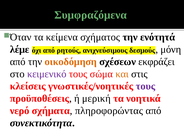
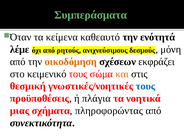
Συμφραζόμενα: Συμφραζόμενα -> Συμπεράσματα (91, 15)
σχήματος: σχήματος -> καθεαυτό (100, 37)
κειμενικό colour: purple -> black (47, 74)
κλείσεις: κλείσεις -> θεσμική (28, 86)
τους colour: purple -> blue (145, 86)
μερική: μερική -> πλάγια (96, 98)
νερό: νερό -> μιας (20, 111)
